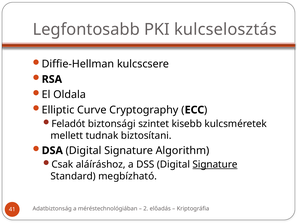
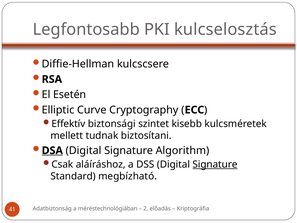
Oldala: Oldala -> Esetén (70, 94)
Feladót: Feladót -> Effektív (68, 124)
DSA underline: none -> present (52, 150)
